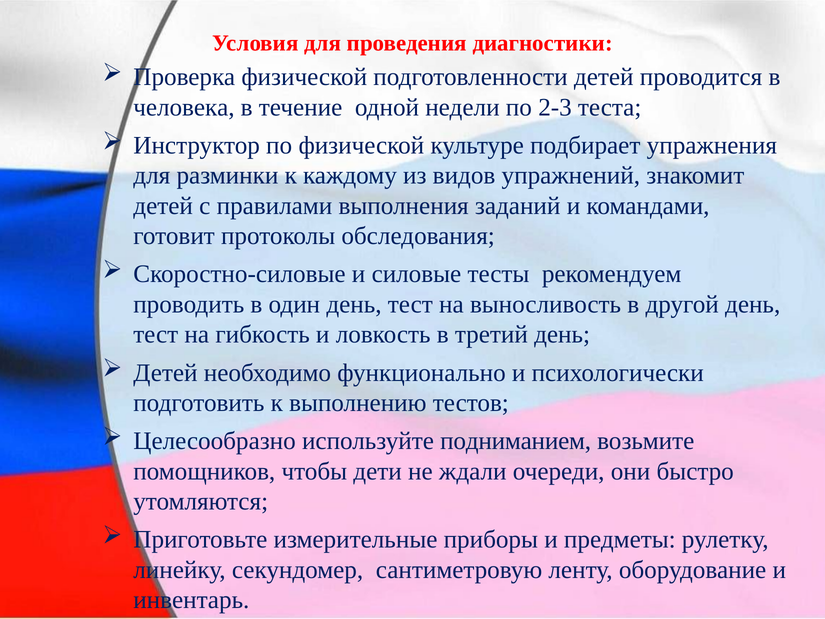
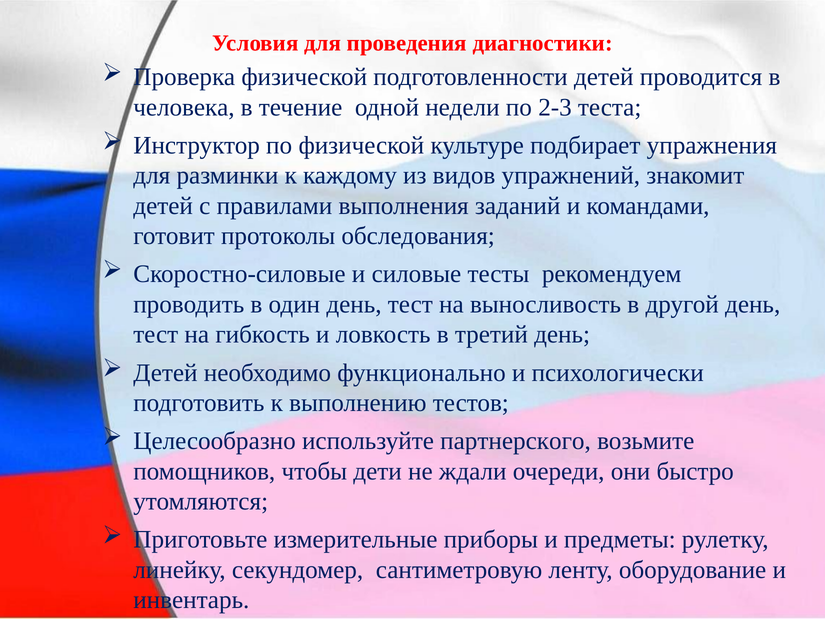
подниманием: подниманием -> партнерского (516, 441)
